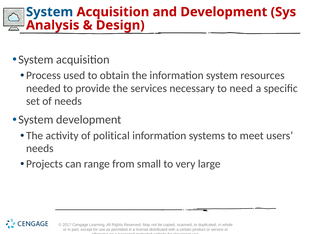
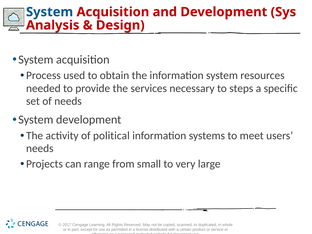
need: need -> steps (241, 88)
